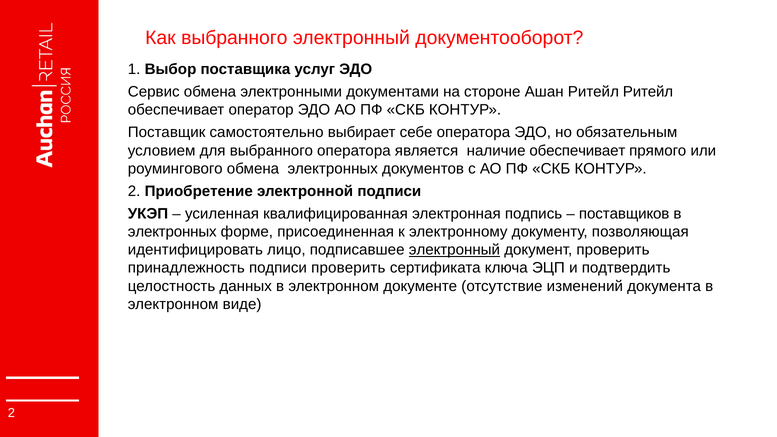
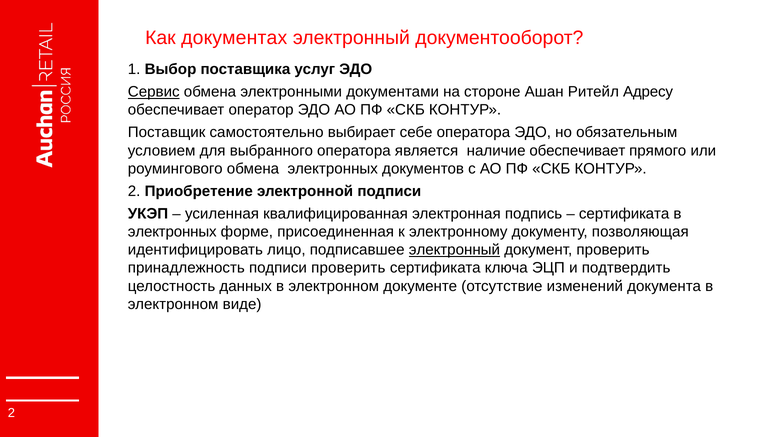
Как выбранного: выбранного -> документах (234, 38)
Сервис underline: none -> present (154, 92)
Ритейл Ритейл: Ритейл -> Адресу (648, 92)
поставщиков: поставщиков -> сертификата (624, 214)
